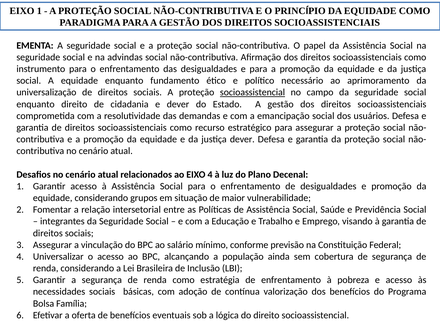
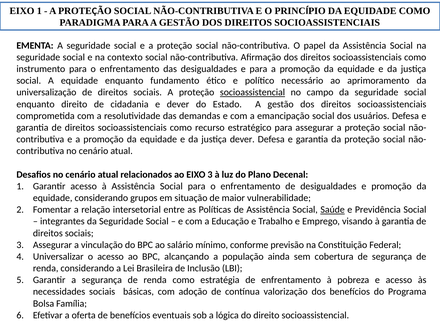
advindas: advindas -> contexto (125, 57)
EIXO 4: 4 -> 3 (210, 174)
Saúde underline: none -> present (333, 210)
